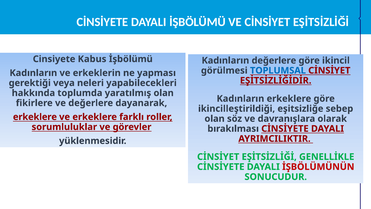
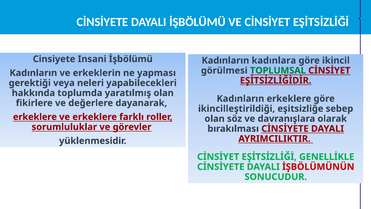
Kabus: Kabus -> Insani (92, 59)
Kadınların değerlere: değerlere -> kadınlara (274, 60)
TOPLUMSAL colour: blue -> green (278, 70)
